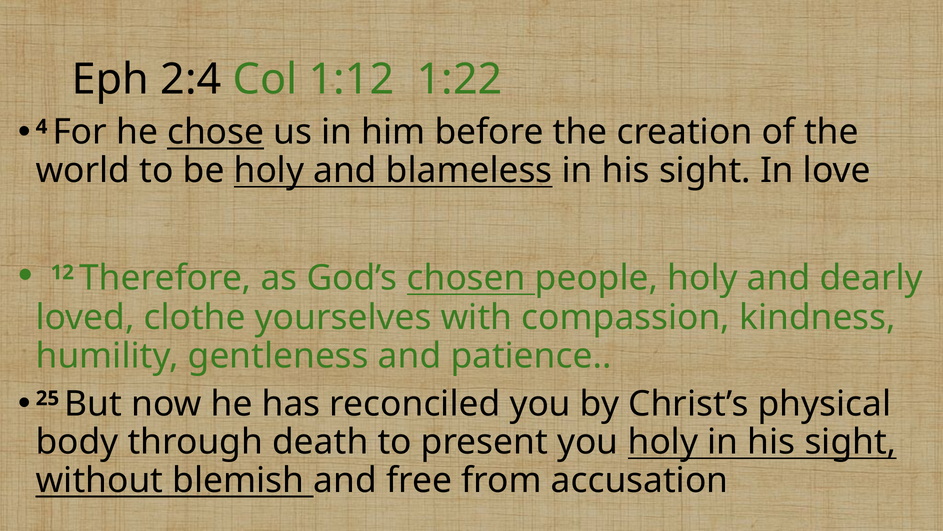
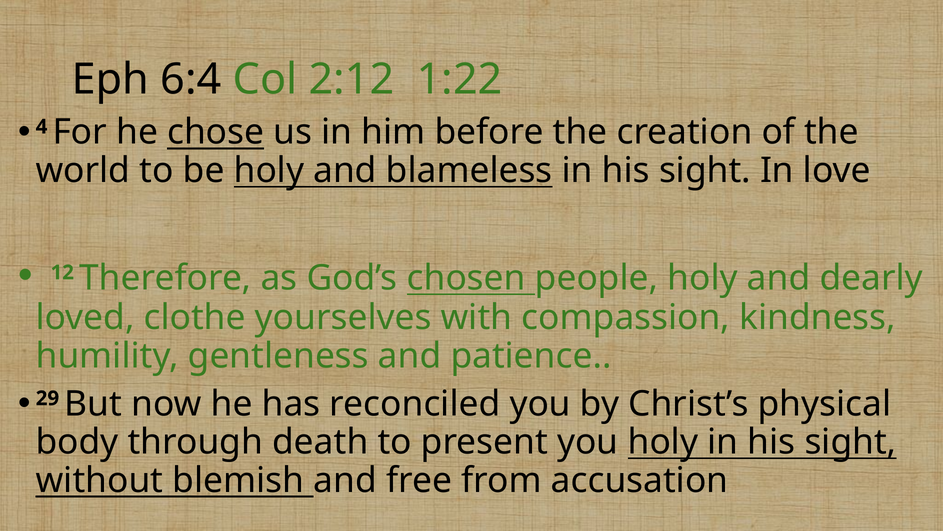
2:4: 2:4 -> 6:4 (191, 79)
1:12: 1:12 -> 2:12 (351, 79)
25: 25 -> 29 (47, 398)
